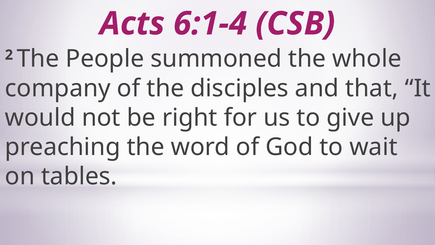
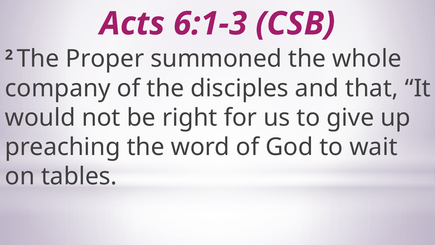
6:1-4: 6:1-4 -> 6:1-3 (210, 24)
People: People -> Proper (105, 59)
